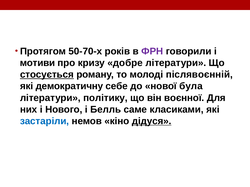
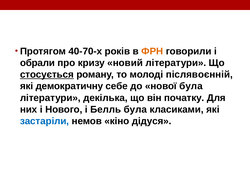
50-70-х: 50-70-х -> 40-70-х (85, 51)
ФРН colour: purple -> orange (152, 51)
мотиви: мотиви -> обрали (37, 63)
добре: добре -> новий (125, 63)
політику: політику -> декілька (105, 98)
воєнної: воєнної -> початку (184, 98)
Белль саме: саме -> була (135, 110)
дідуся underline: present -> none (152, 121)
